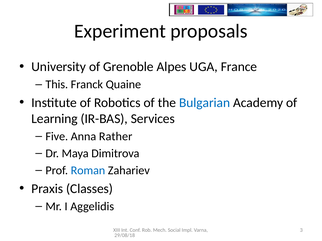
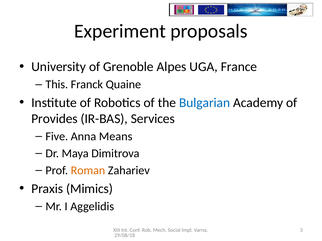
Learning: Learning -> Provides (55, 119)
Rather: Rather -> Means (116, 137)
Roman colour: blue -> orange (88, 171)
Classes: Classes -> Mimics (90, 189)
